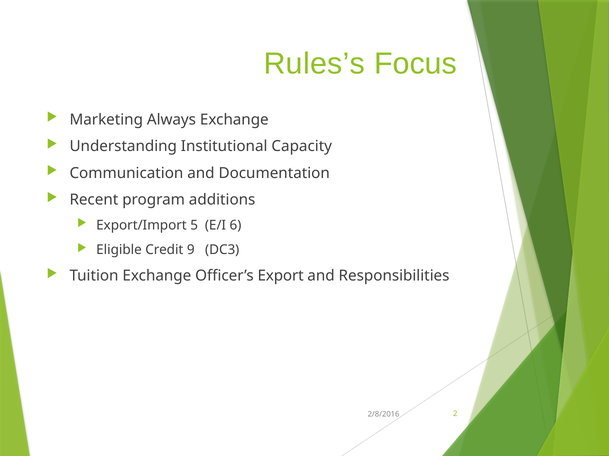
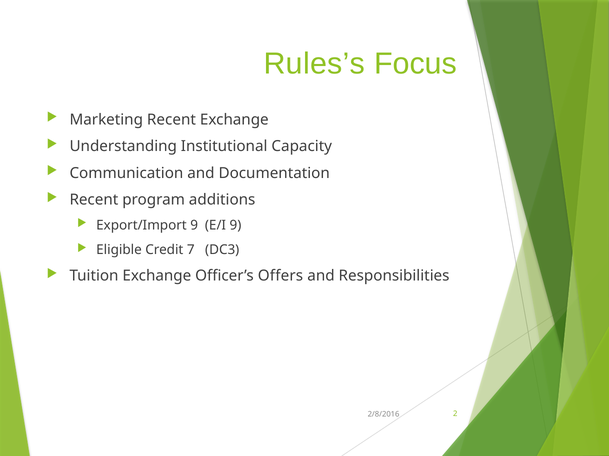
Marketing Always: Always -> Recent (171, 120)
Export/Import 5: 5 -> 9 (194, 226)
E/I 6: 6 -> 9 (235, 226)
9: 9 -> 7 (191, 250)
Export: Export -> Offers (280, 276)
